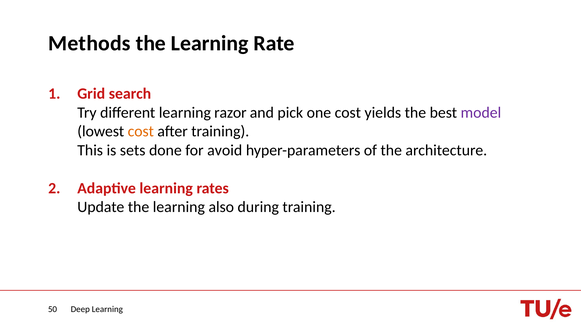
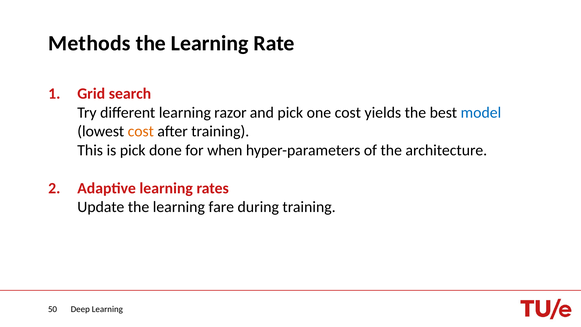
model colour: purple -> blue (481, 112)
is sets: sets -> pick (133, 150)
avoid: avoid -> when (225, 150)
also: also -> fare (221, 207)
